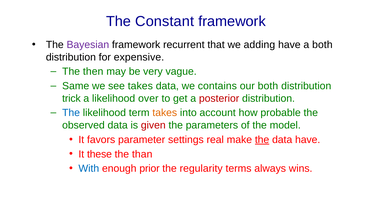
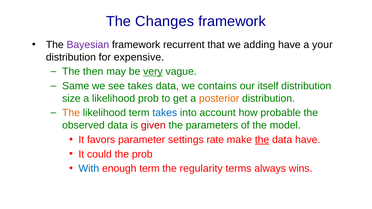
Constant: Constant -> Changes (165, 21)
a both: both -> your (322, 45)
very underline: none -> present (153, 72)
our both: both -> itself (268, 86)
trick: trick -> size (71, 99)
likelihood over: over -> prob (148, 99)
posterior colour: red -> orange (219, 99)
The colour: blue -> orange (71, 113)
takes colour: orange -> blue (165, 113)
real: real -> rate (215, 140)
these: these -> could (99, 154)
the than: than -> prob (142, 154)
enough prior: prior -> term (150, 169)
